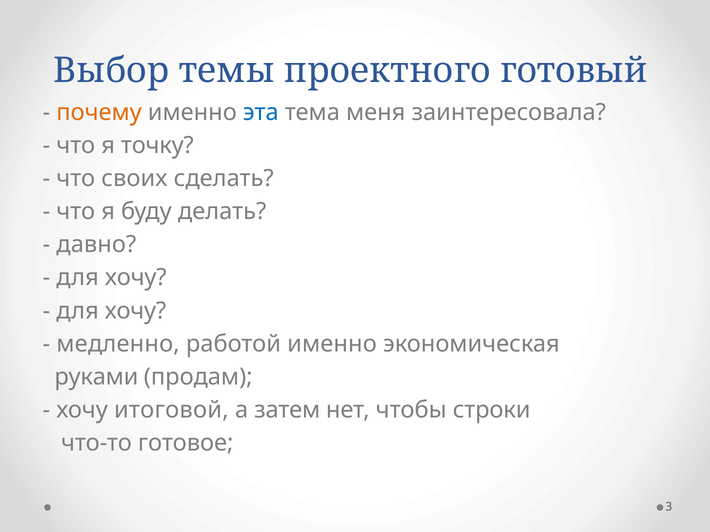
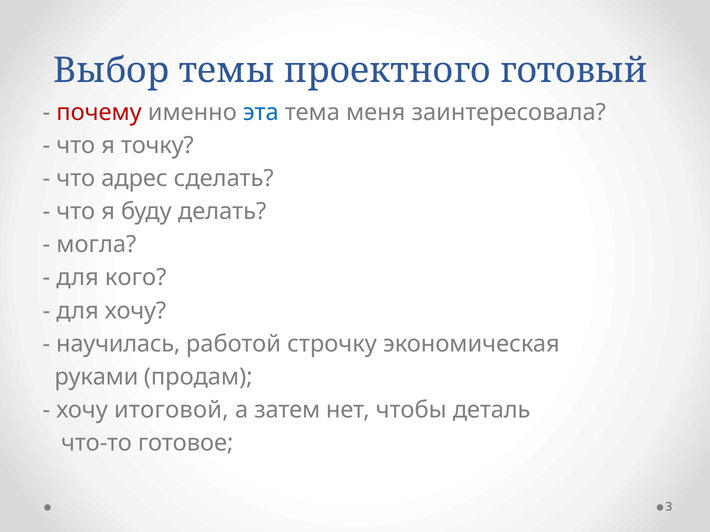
почему colour: orange -> red (99, 112)
своих: своих -> адрес (134, 179)
давно: давно -> могла (96, 245)
хочу: хочу -> кого (136, 278)
медленно: медленно -> научилась (118, 344)
работой именно: именно -> строчку (332, 344)
строки: строки -> деталь (492, 410)
